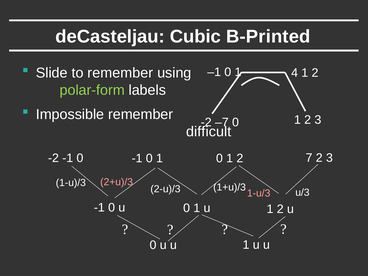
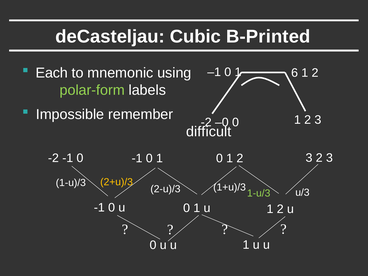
Slide: Slide -> Each (52, 73)
to remember: remember -> mnemonic (120, 73)
4: 4 -> 6 (295, 73)
–7: –7 -> –0 (222, 122)
0 1 2 7: 7 -> 3 (309, 158)
2+u)/3 colour: pink -> yellow (117, 182)
1-u/3 colour: pink -> light green (259, 193)
